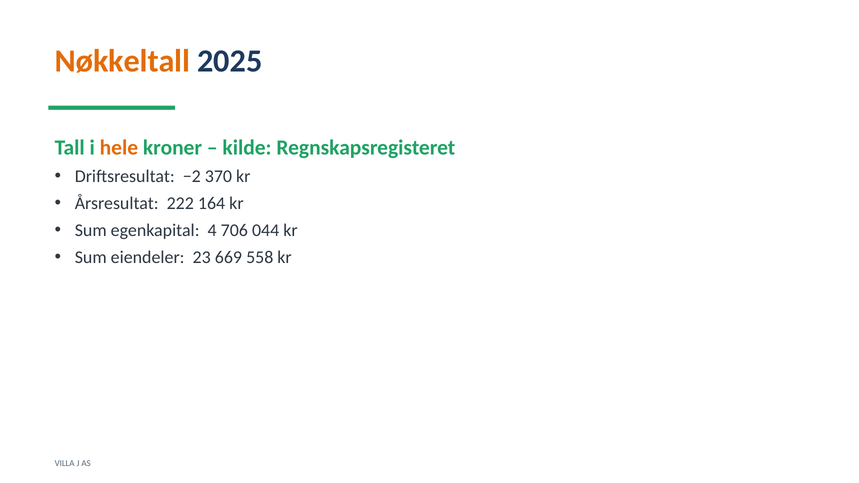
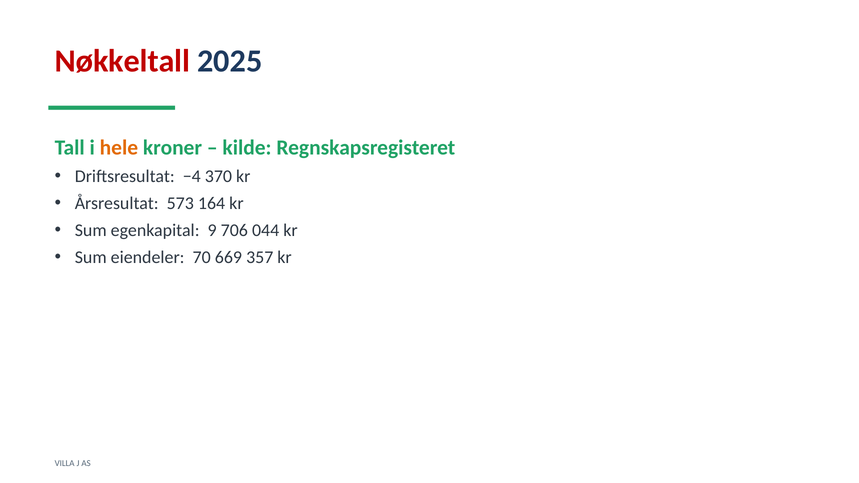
Nøkkeltall colour: orange -> red (122, 61)
−2: −2 -> −4 (192, 177)
222: 222 -> 573 (180, 203)
4: 4 -> 9 (212, 230)
23: 23 -> 70 (202, 257)
558: 558 -> 357 (260, 257)
